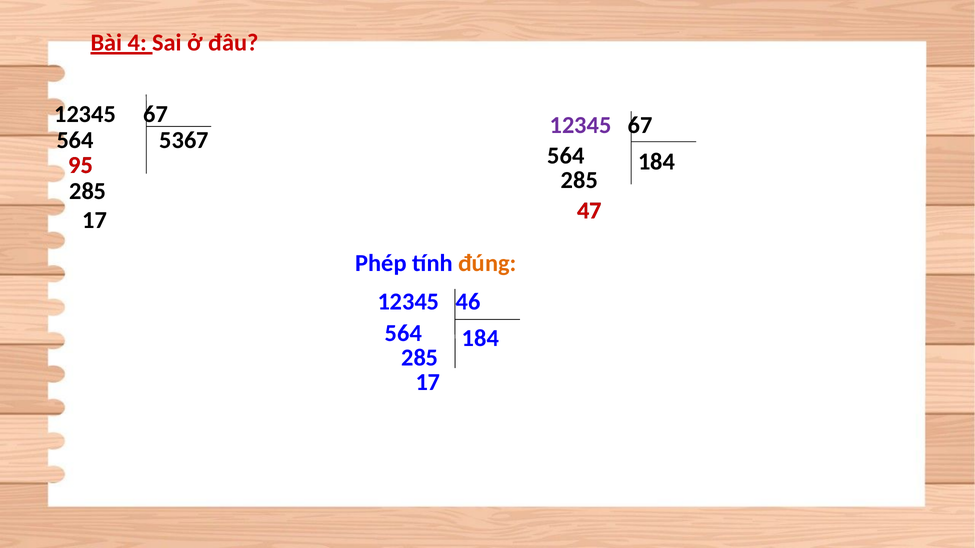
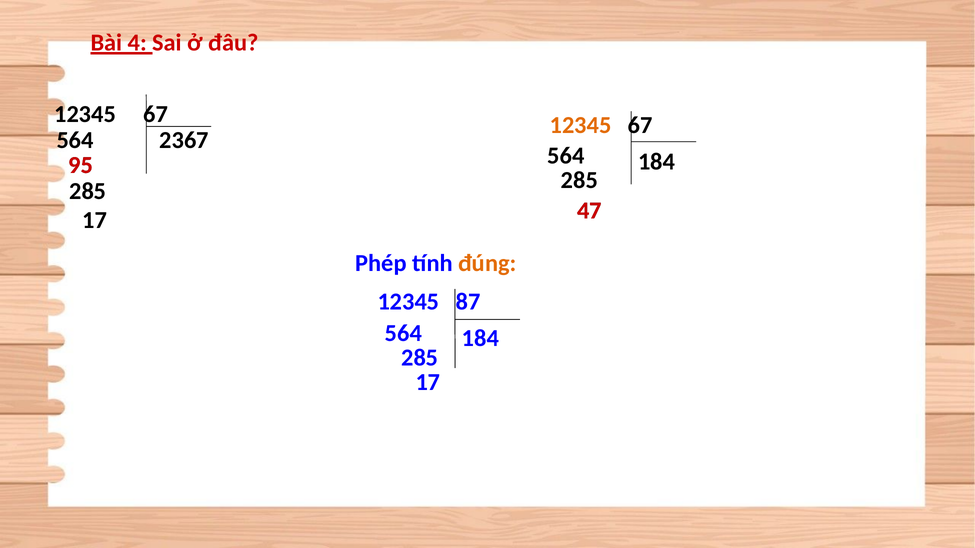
12345 colour: purple -> orange (581, 125)
5367: 5367 -> 2367 (184, 140)
46: 46 -> 87 (468, 302)
